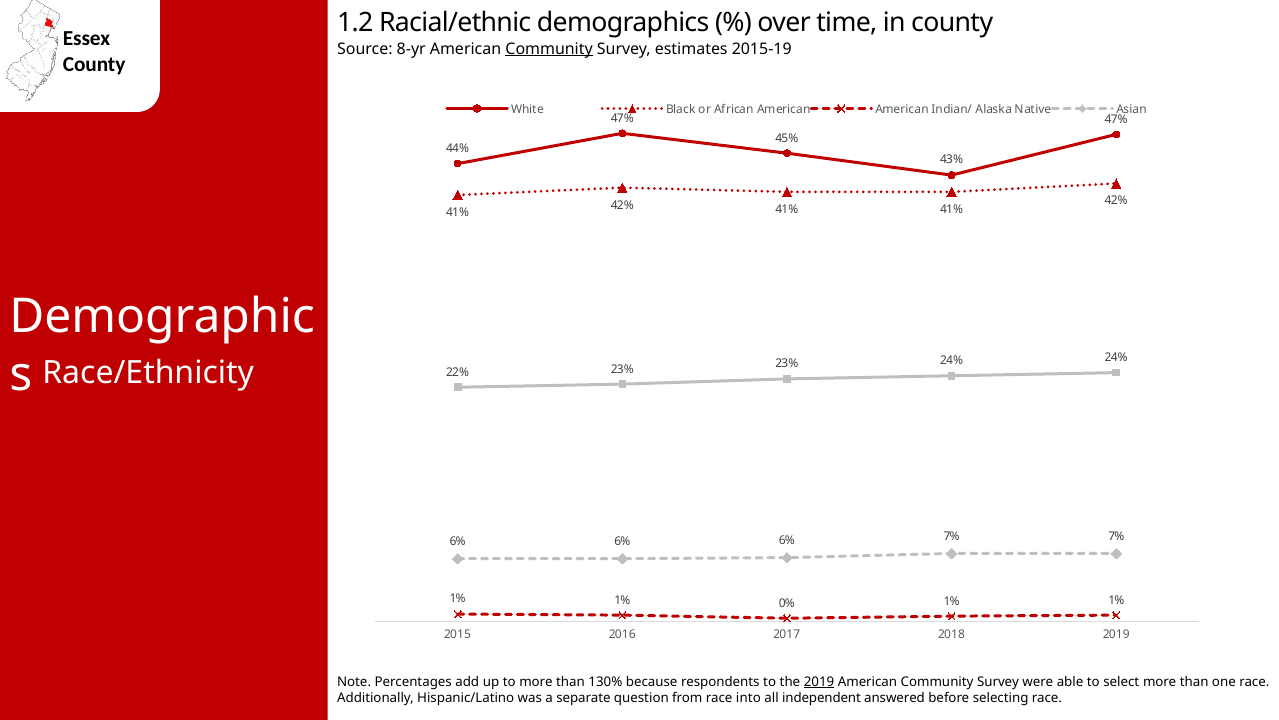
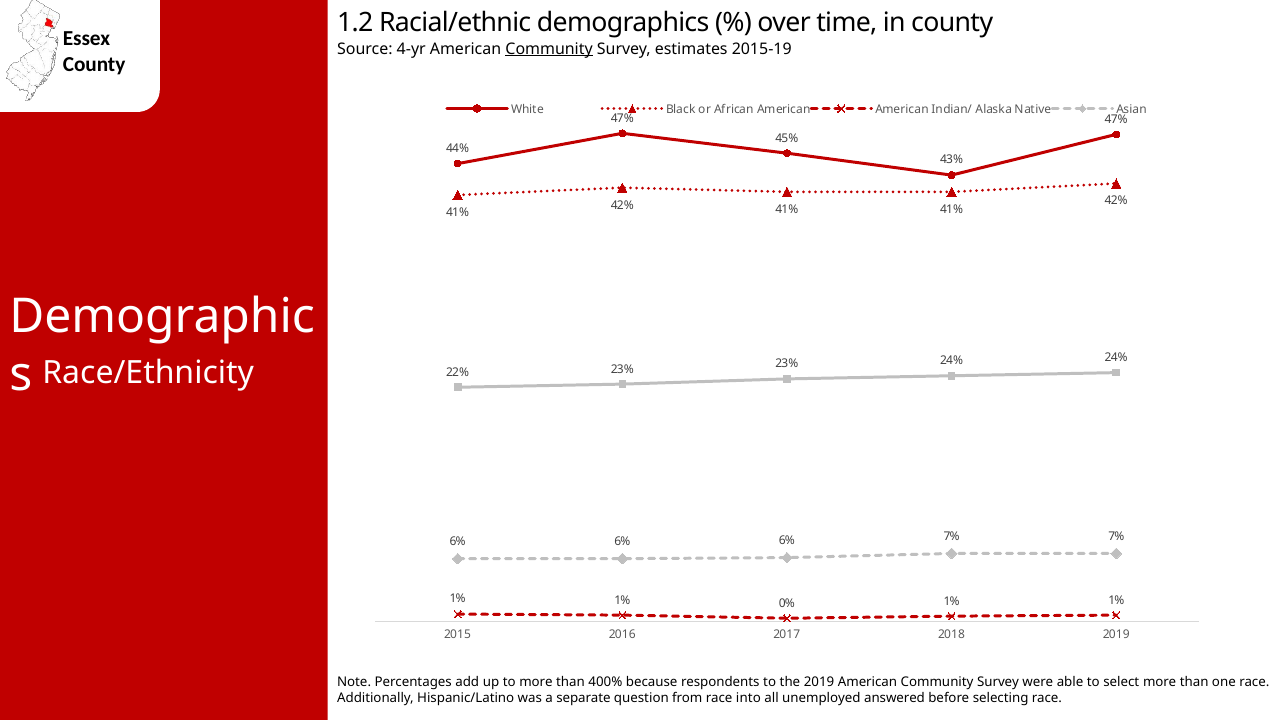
8-yr: 8-yr -> 4-yr (411, 49)
130%: 130% -> 400% (605, 681)
2019 underline: present -> none (819, 681)
independent: independent -> unemployed (821, 697)
